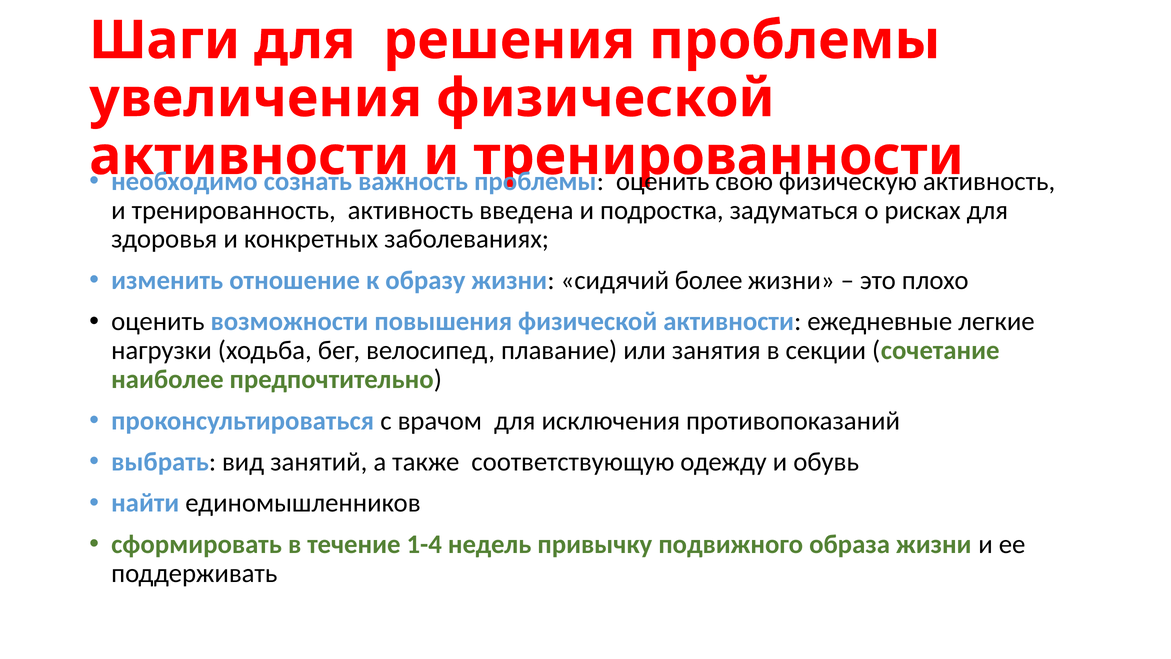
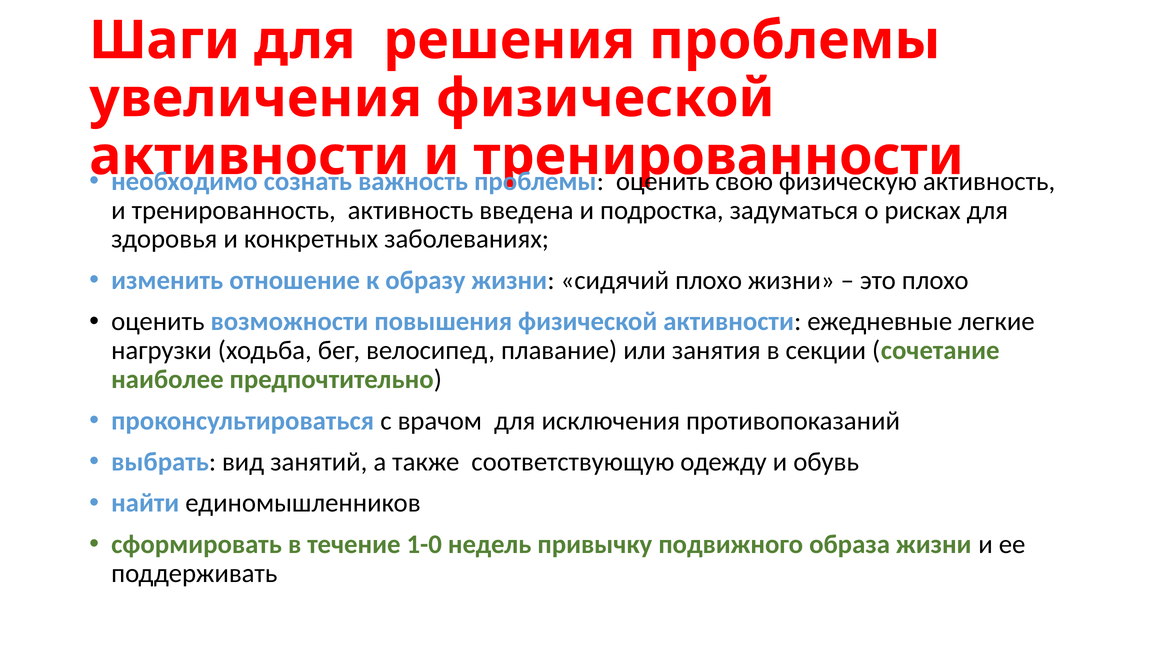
сидячий более: более -> плохо (709, 280)
1-4: 1-4 -> 1-0 (424, 544)
